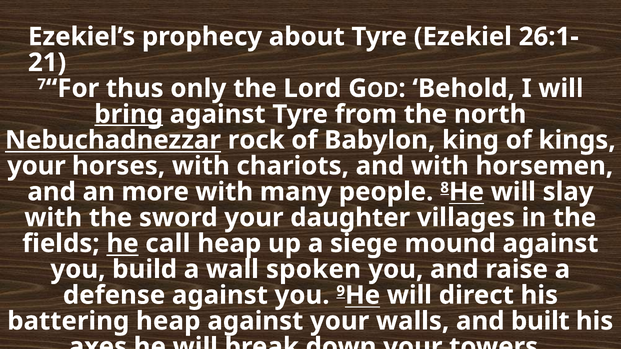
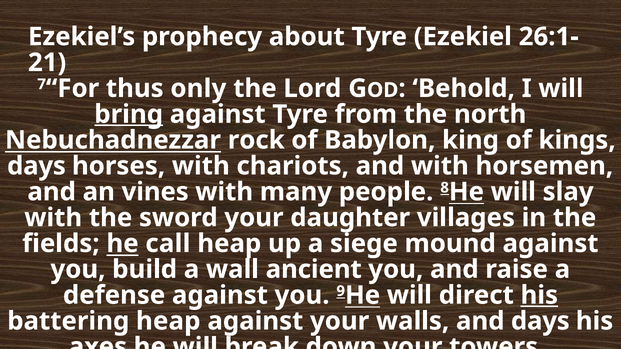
your: your -> days (36, 166)
more: more -> vines (155, 192)
spoken: spoken -> ancient (314, 270)
his underline: none -> present (539, 295)
and built: built -> days (540, 321)
